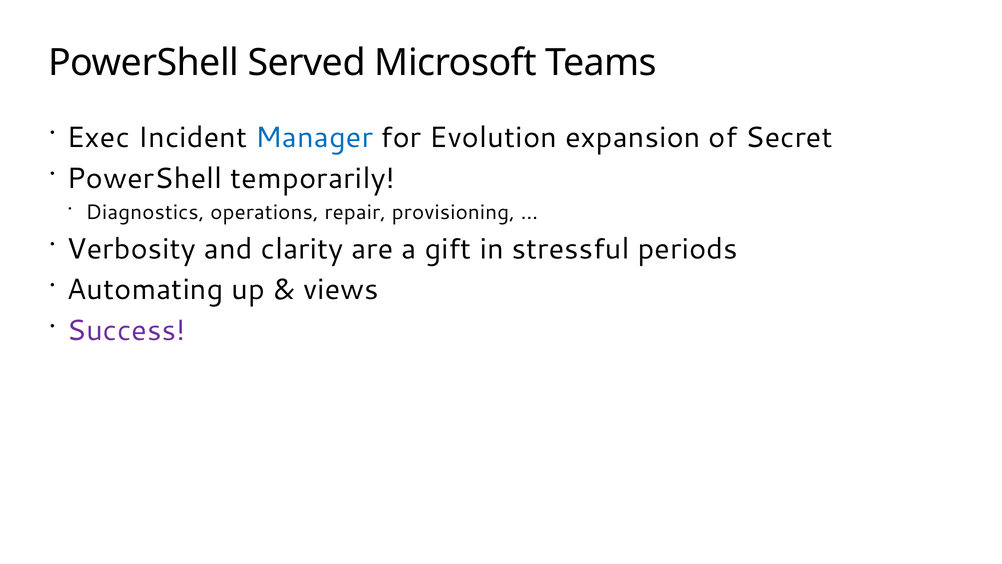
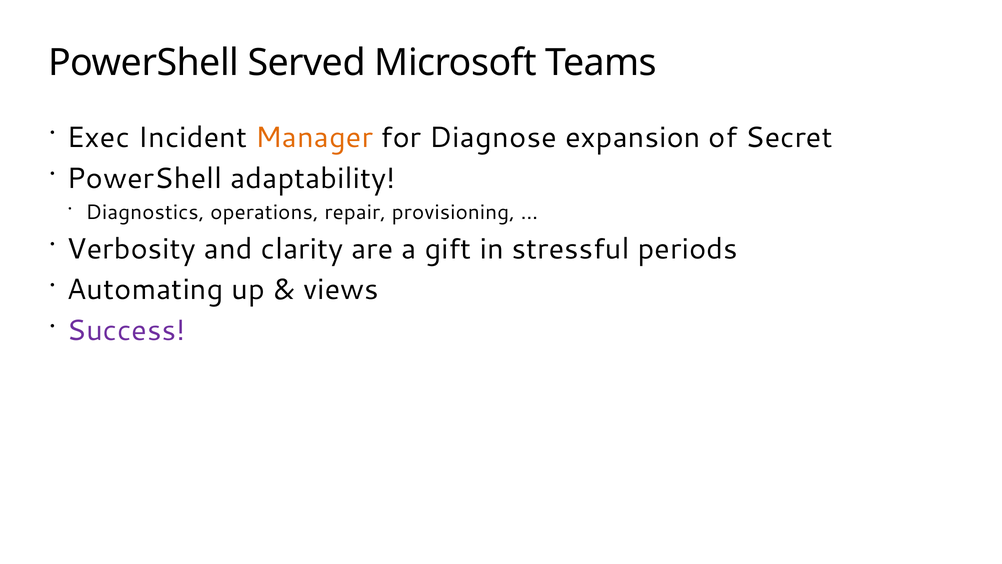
Manager colour: blue -> orange (314, 138)
Evolution: Evolution -> Diagnose (493, 138)
temporarily: temporarily -> adaptability (313, 179)
